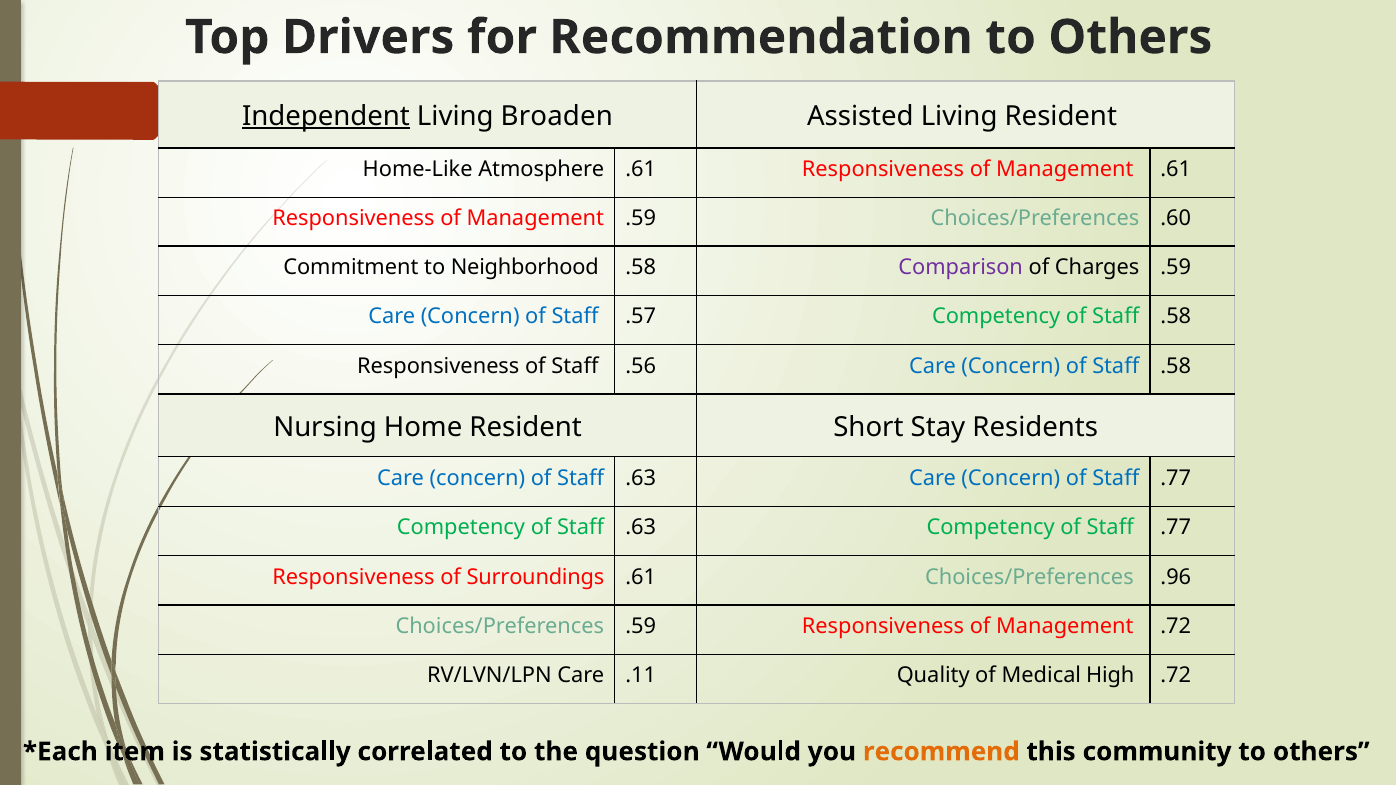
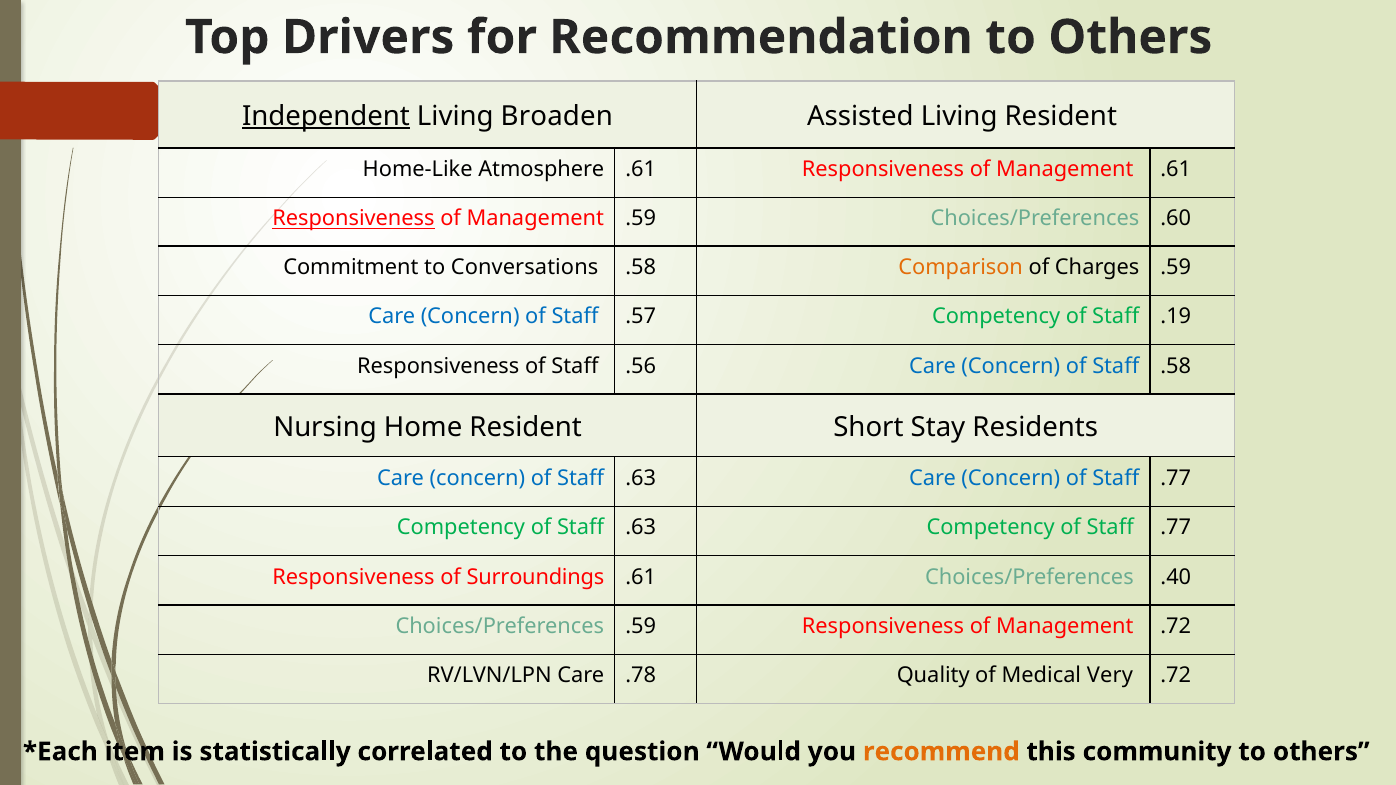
Responsiveness underline: none -> present (353, 219)
Neighborhood: Neighborhood -> Conversations (525, 267)
Comparison colour: purple -> orange (961, 267)
Competency of Staff .58: .58 -> .19 (1176, 317)
.96: .96 -> .40 (1176, 577)
.11: .11 -> .78 (641, 676)
High: High -> Very (1110, 676)
